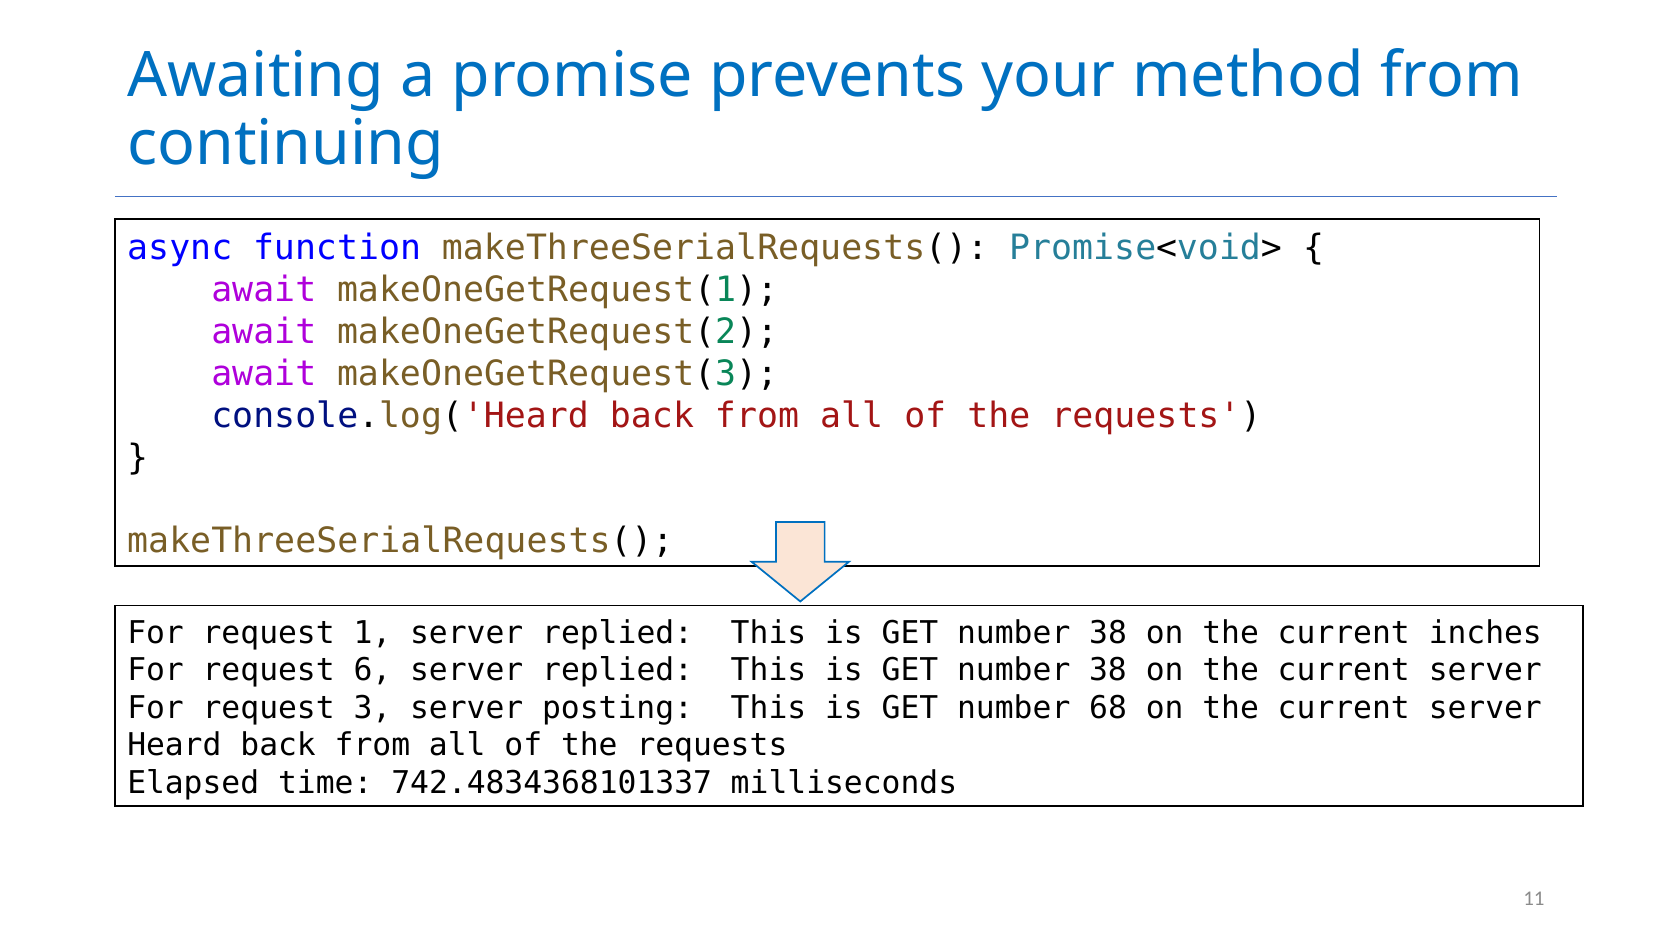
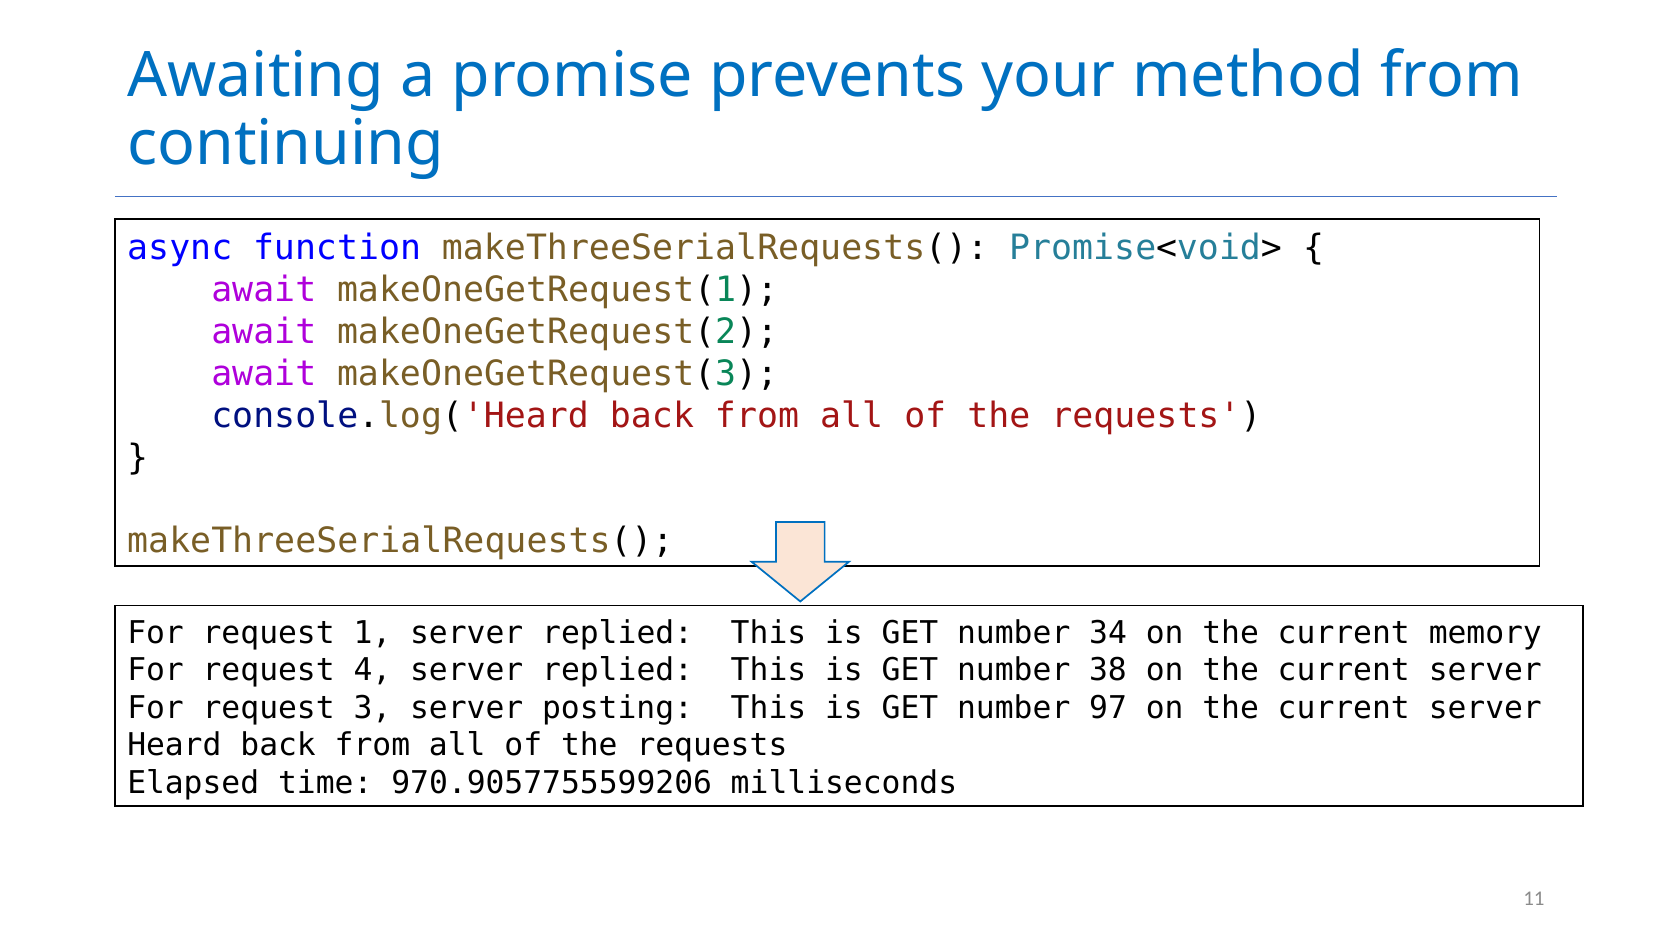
38: 38 -> 34 (1108, 632)
inches: inches -> memory (1485, 632)
6: 6 -> 4 (372, 670)
68: 68 -> 97 (1108, 708)
742.4834368101337: 742.4834368101337 -> 970.9057755599206 (552, 783)
